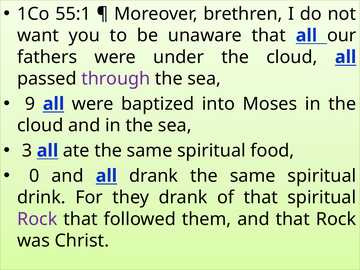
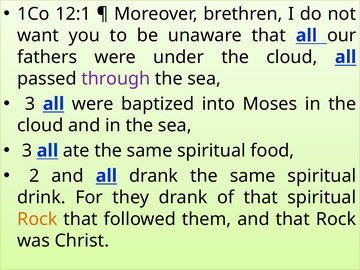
55:1: 55:1 -> 12:1 (73, 14)
9: 9 -> 3 (30, 104)
0: 0 -> 2 (34, 176)
Rock colour: purple -> orange (37, 219)
